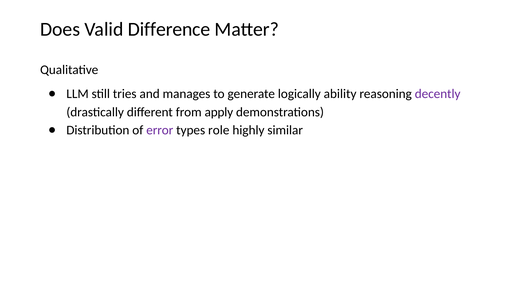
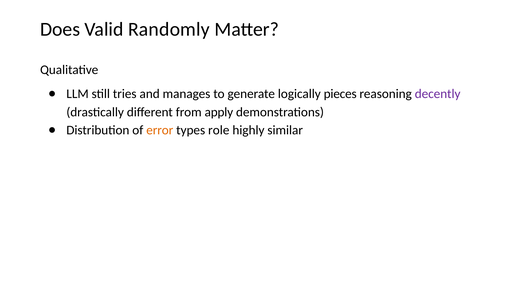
Difference: Difference -> Randomly (169, 29)
ability: ability -> pieces (340, 94)
error colour: purple -> orange (160, 130)
